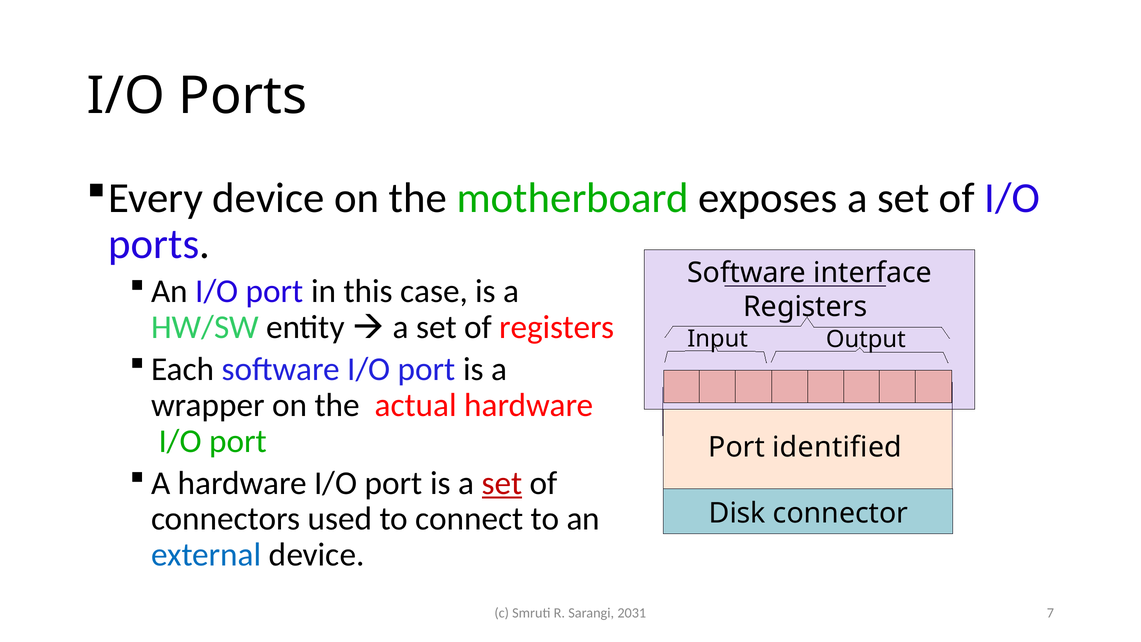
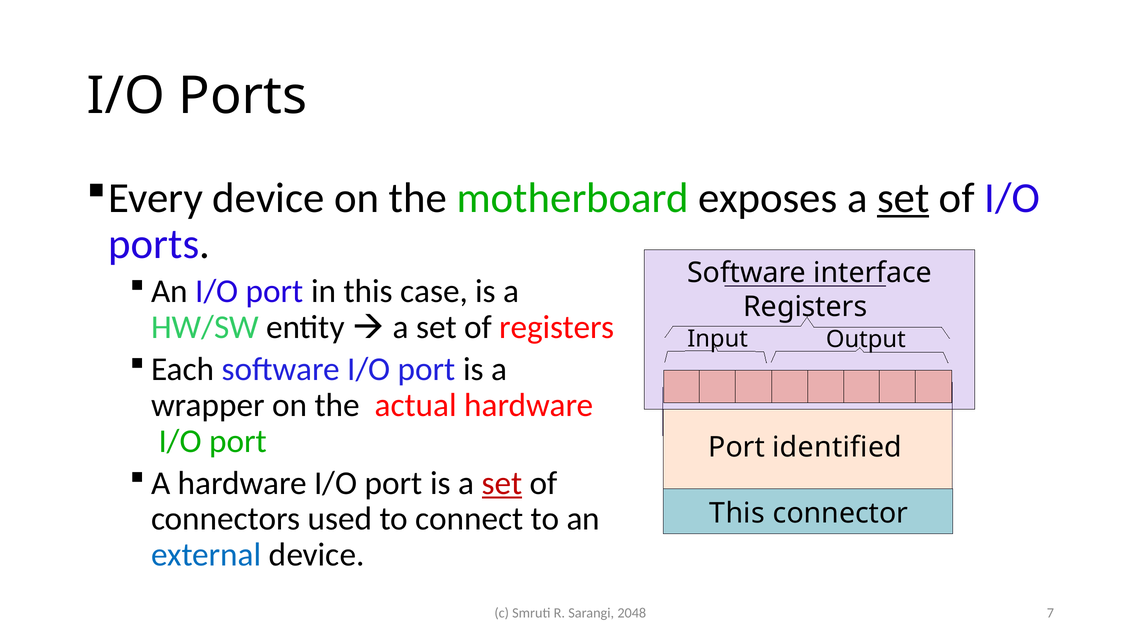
set underline: none -> present (903, 198)
Disk: Disk -> This (737, 513)
2031: 2031 -> 2048 (632, 613)
